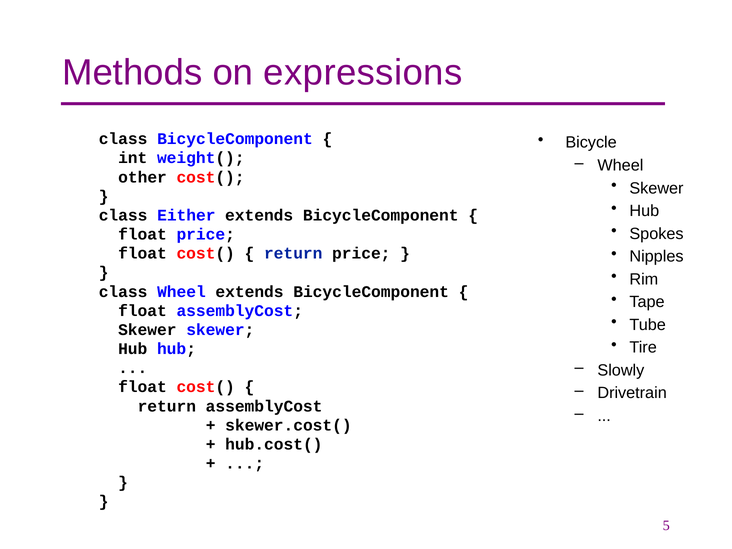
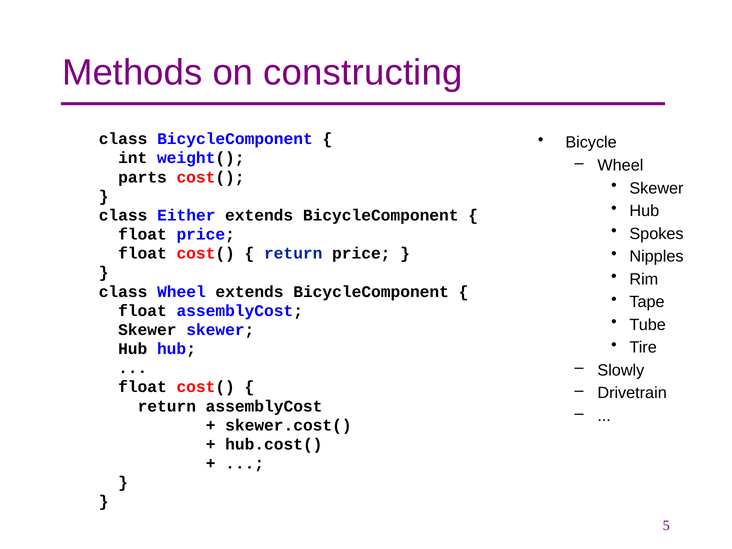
expressions: expressions -> constructing (363, 73)
other: other -> parts (143, 177)
